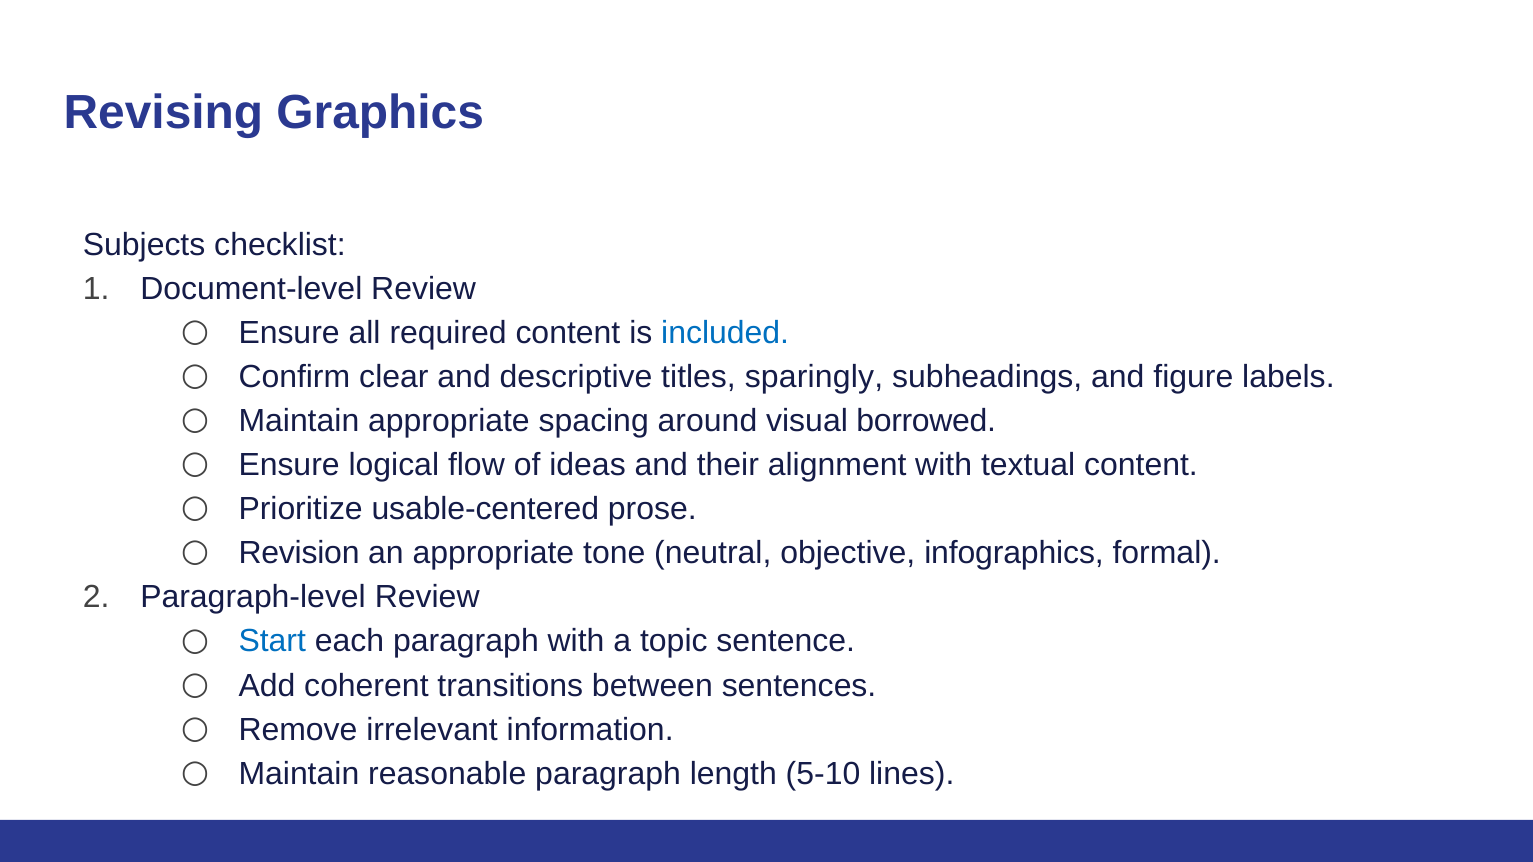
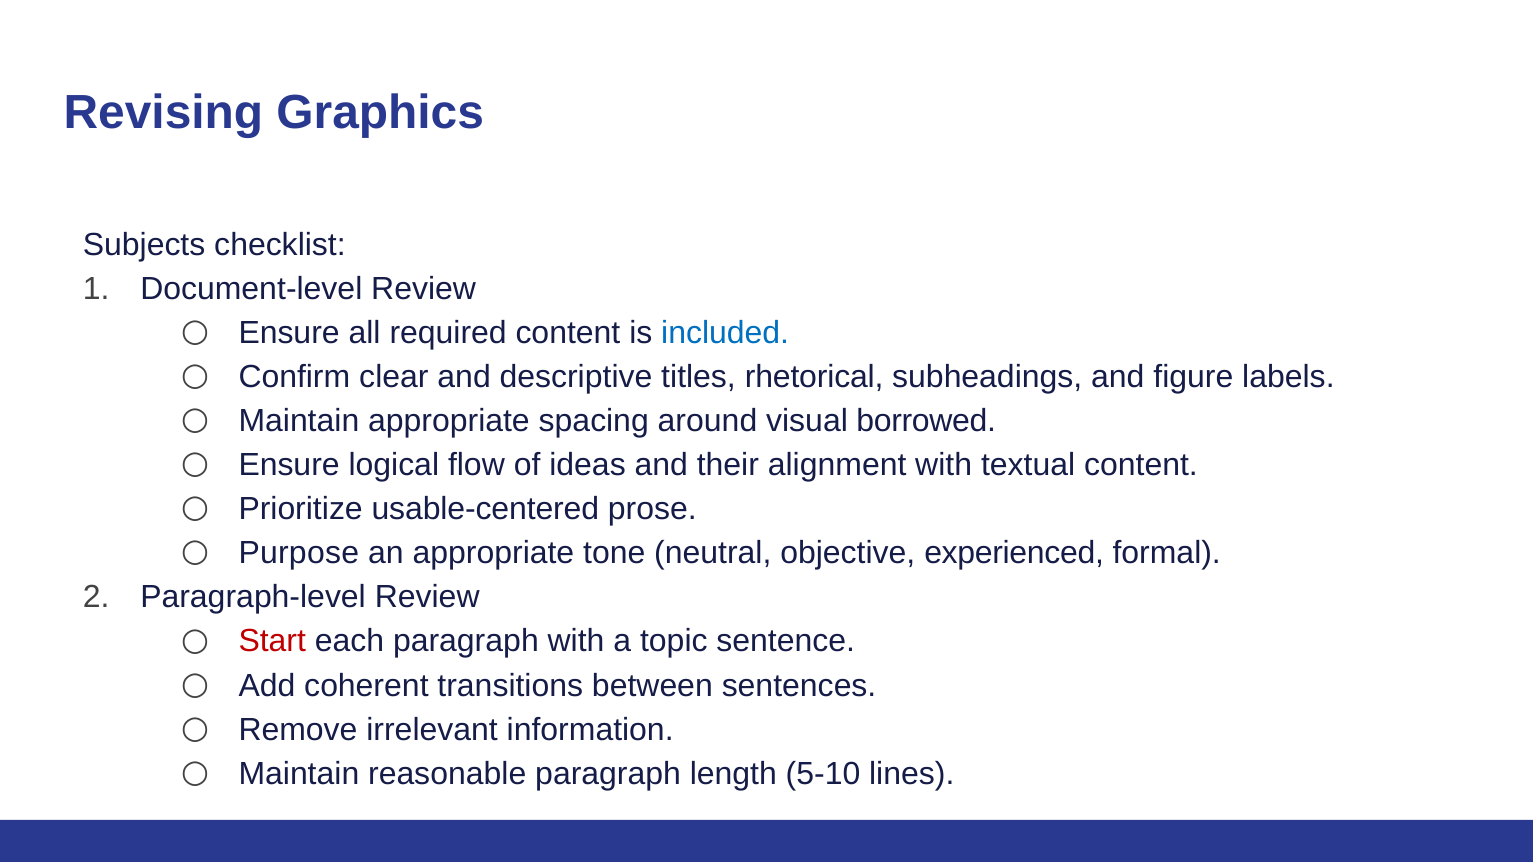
sparingly: sparingly -> rhetorical (814, 377)
Revision: Revision -> Purpose (299, 553)
infographics: infographics -> experienced (1014, 553)
Start colour: blue -> red (272, 642)
